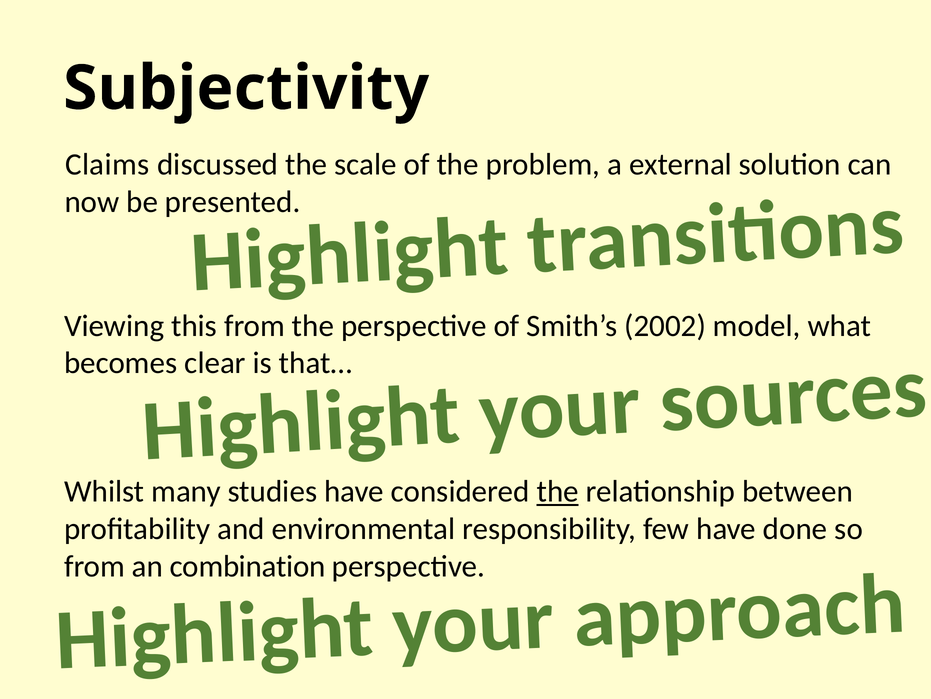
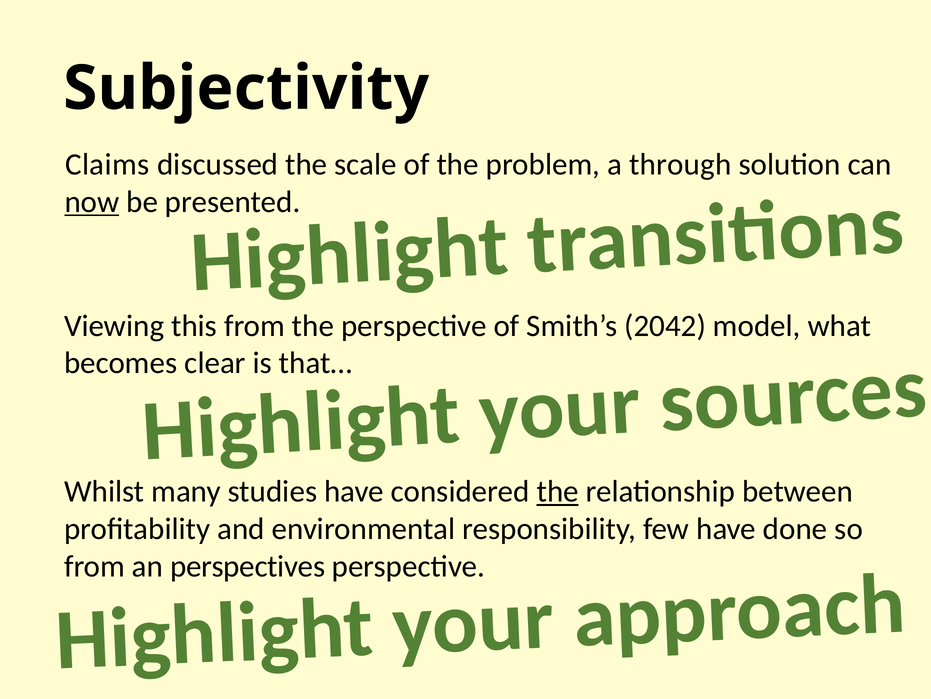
external: external -> through (680, 164)
now underline: none -> present (92, 202)
2002: 2002 -> 2042 (665, 325)
combination: combination -> perspectives (248, 566)
